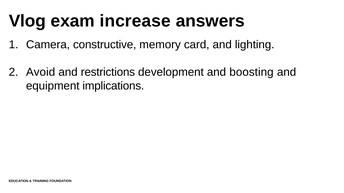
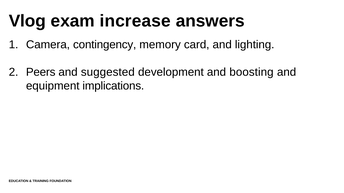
constructive: constructive -> contingency (105, 45)
Avoid: Avoid -> Peers (41, 72)
restrictions: restrictions -> suggested (108, 72)
